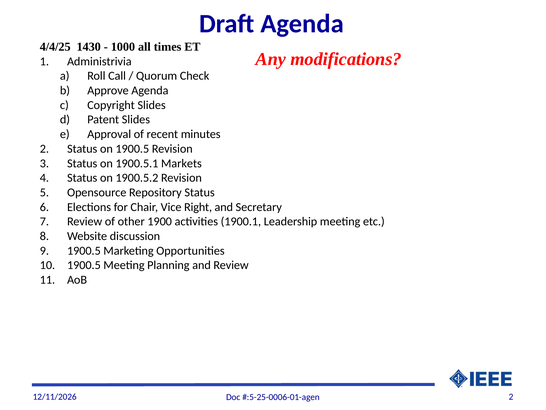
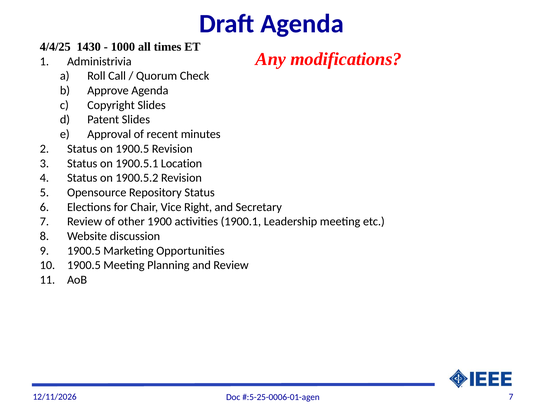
Markets: Markets -> Location (181, 163)
2: 2 -> 7 (511, 396)
